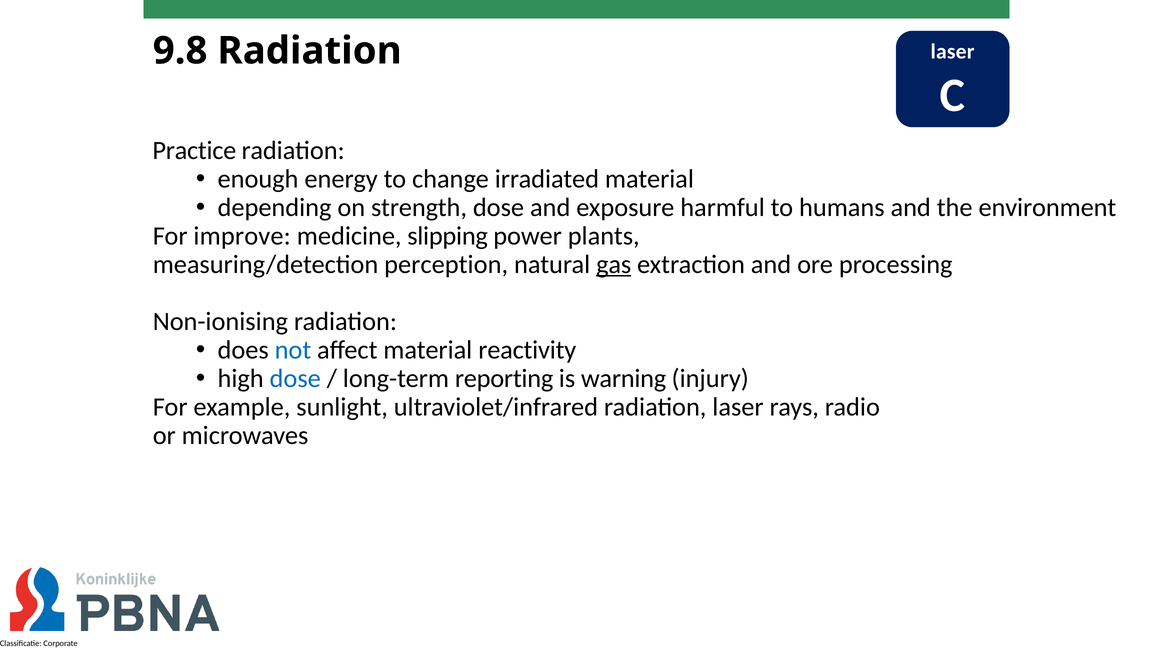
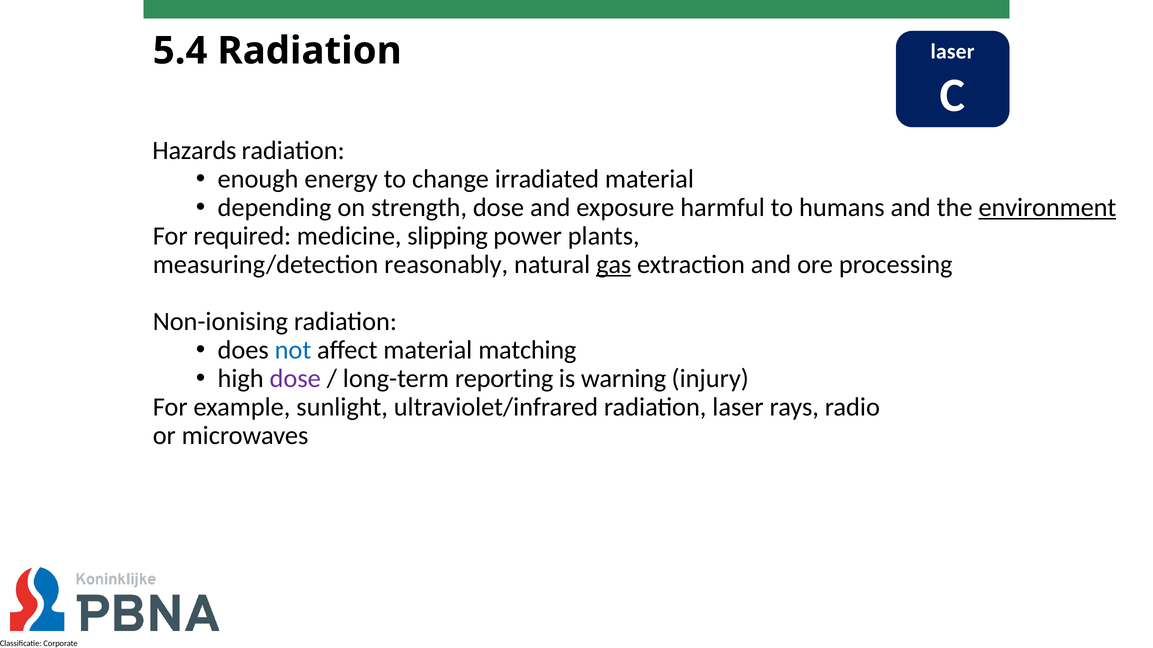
9.8: 9.8 -> 5.4 (180, 51)
Practice: Practice -> Hazards (194, 151)
environment underline: none -> present (1047, 208)
improve: improve -> required (242, 236)
perception: perception -> reasonably (446, 265)
reactivity: reactivity -> matching (527, 350)
dose colour: blue -> purple (295, 379)
